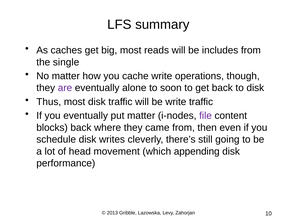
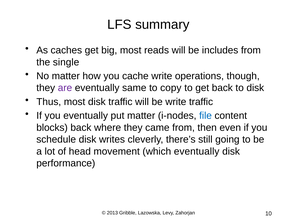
alone: alone -> same (134, 88)
soon: soon -> copy (171, 88)
file colour: purple -> blue (206, 116)
which appending: appending -> eventually (197, 151)
